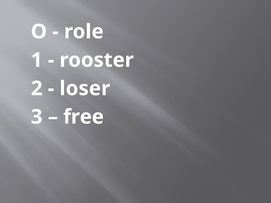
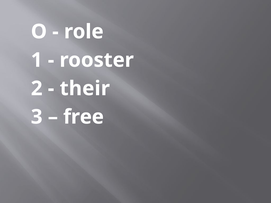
loser: loser -> their (85, 89)
